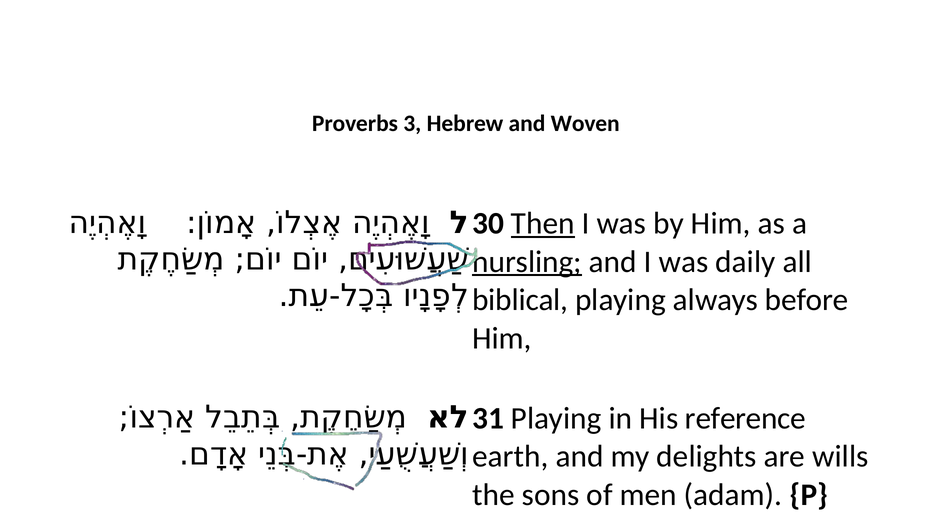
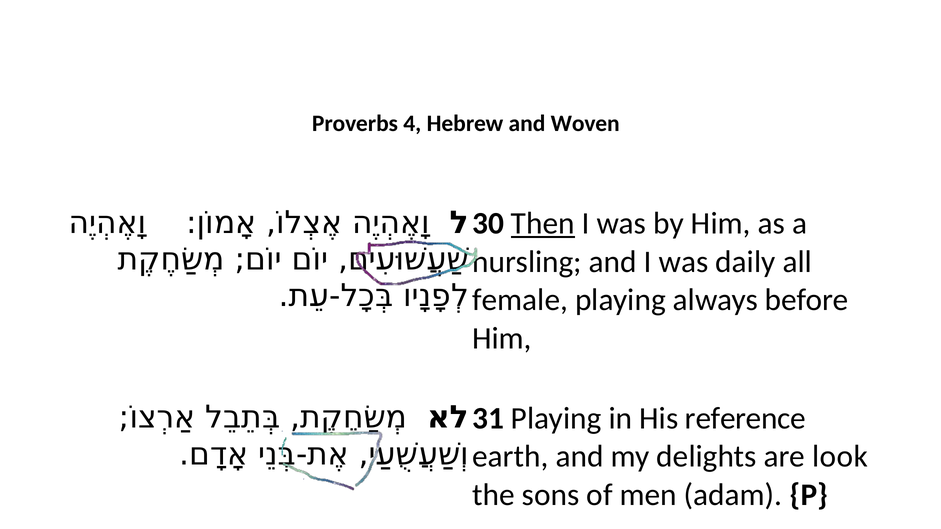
3: 3 -> 4 (412, 124)
nursling underline: present -> none (527, 262)
biblical: biblical -> female (520, 300)
wills: wills -> look (840, 457)
